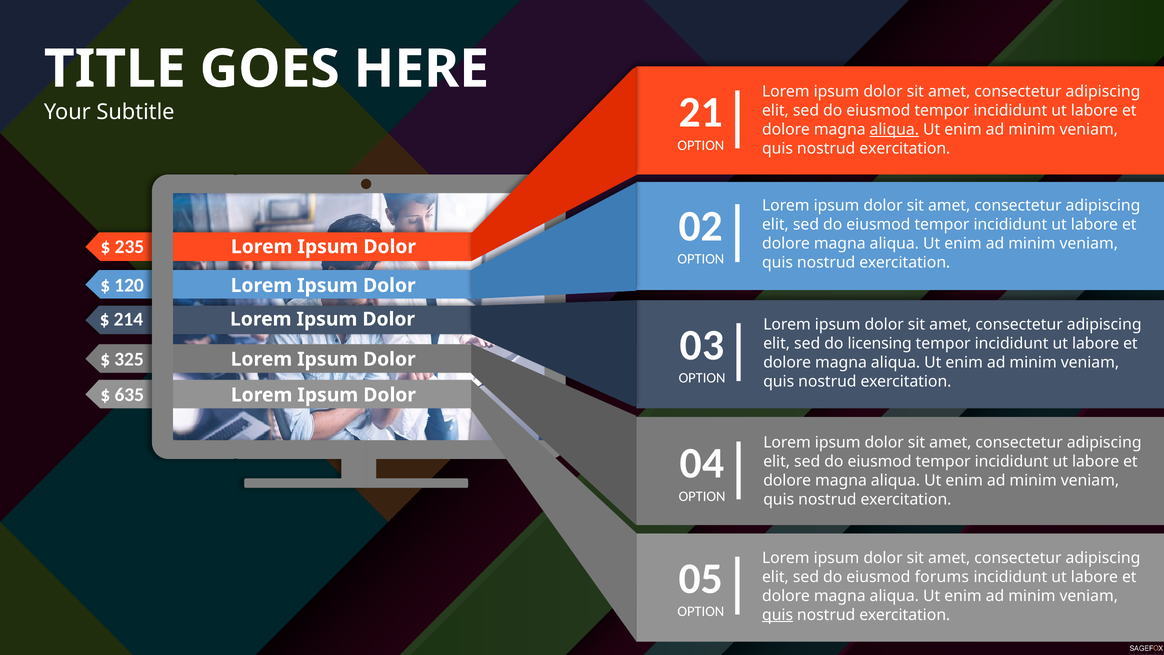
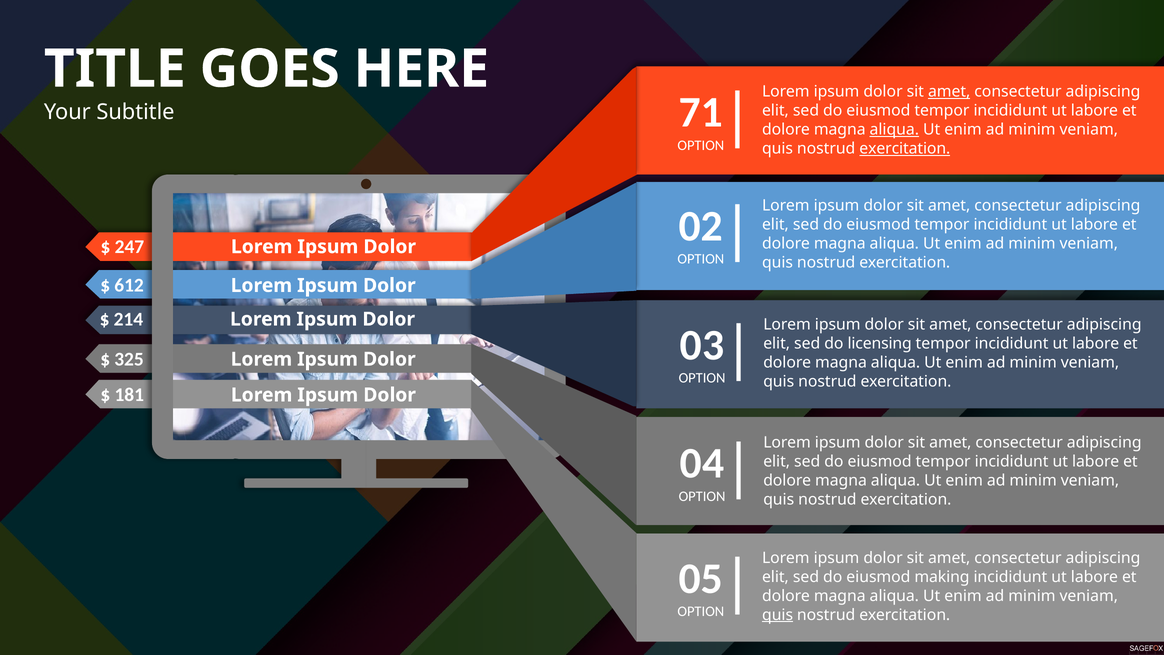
amet underline: none -> present (949, 92)
21: 21 -> 71 (701, 113)
exercitation underline: none -> present (905, 148)
235: 235 -> 247 (129, 247)
120: 120 -> 612 (129, 285)
635: 635 -> 181 (129, 395)
forums: forums -> making (942, 577)
